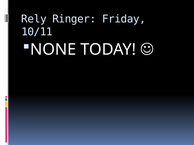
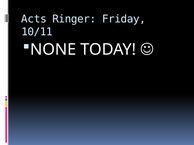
Rely: Rely -> Acts (34, 19)
